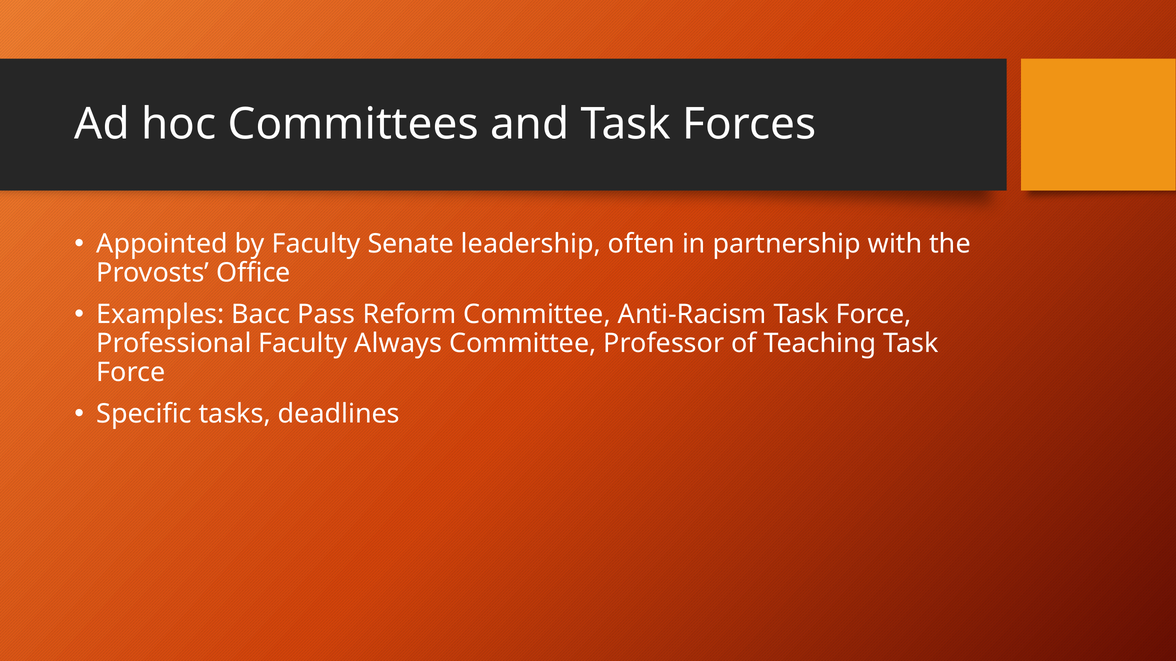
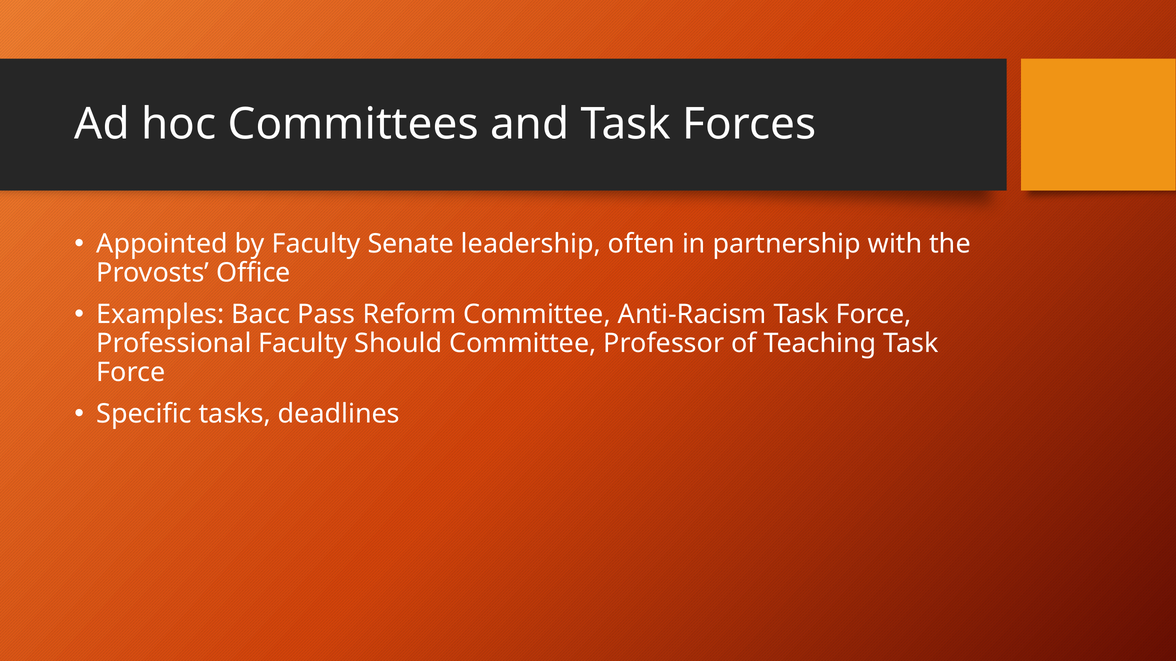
Always: Always -> Should (398, 344)
